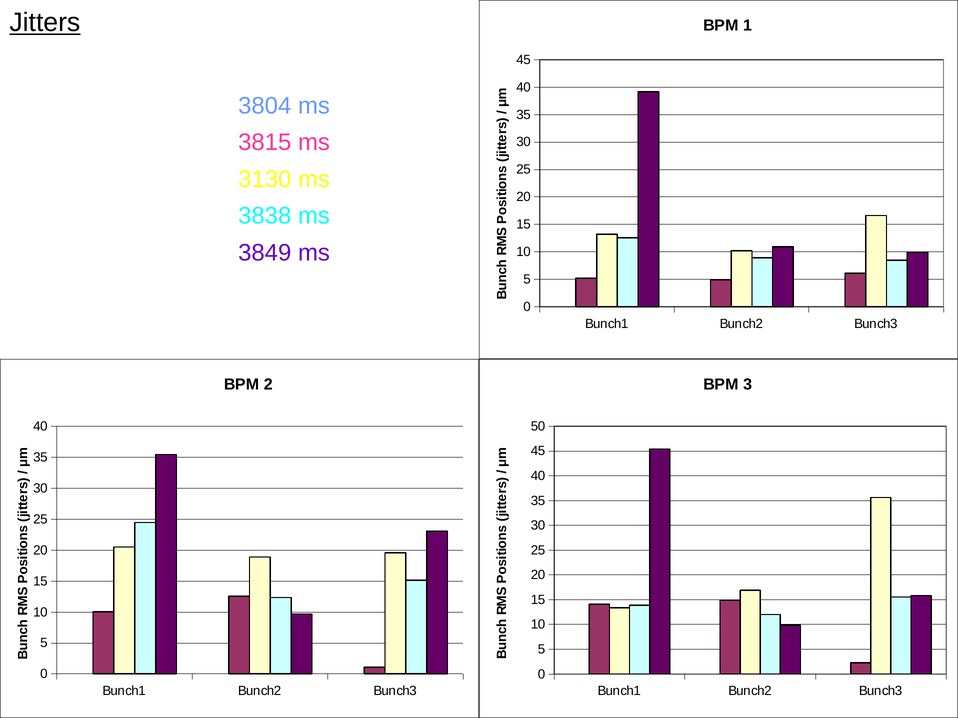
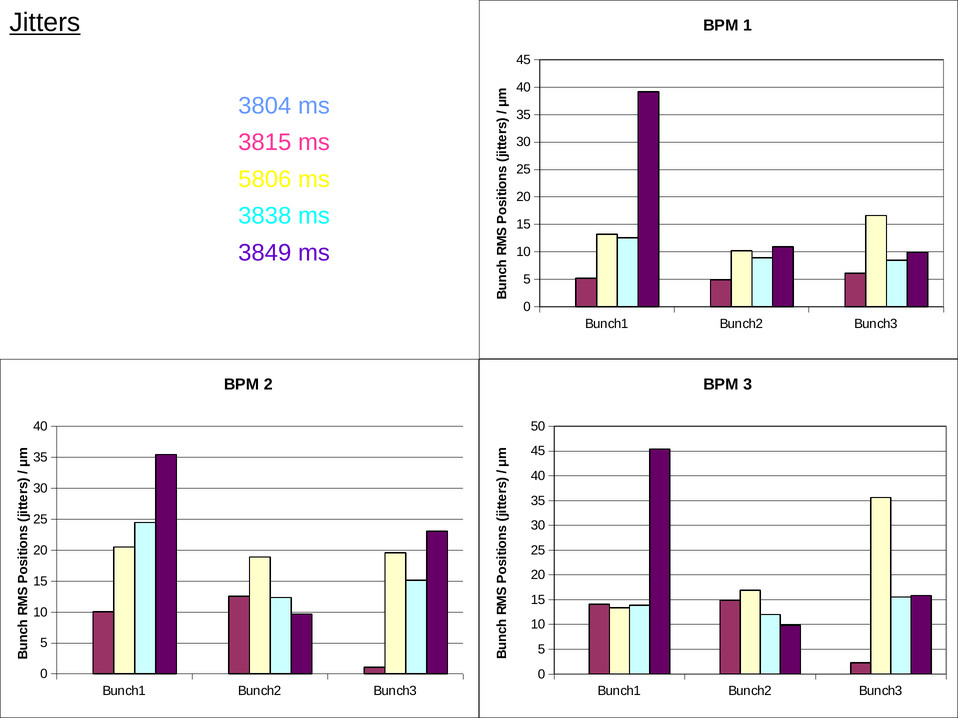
3130: 3130 -> 5806 (265, 179)
